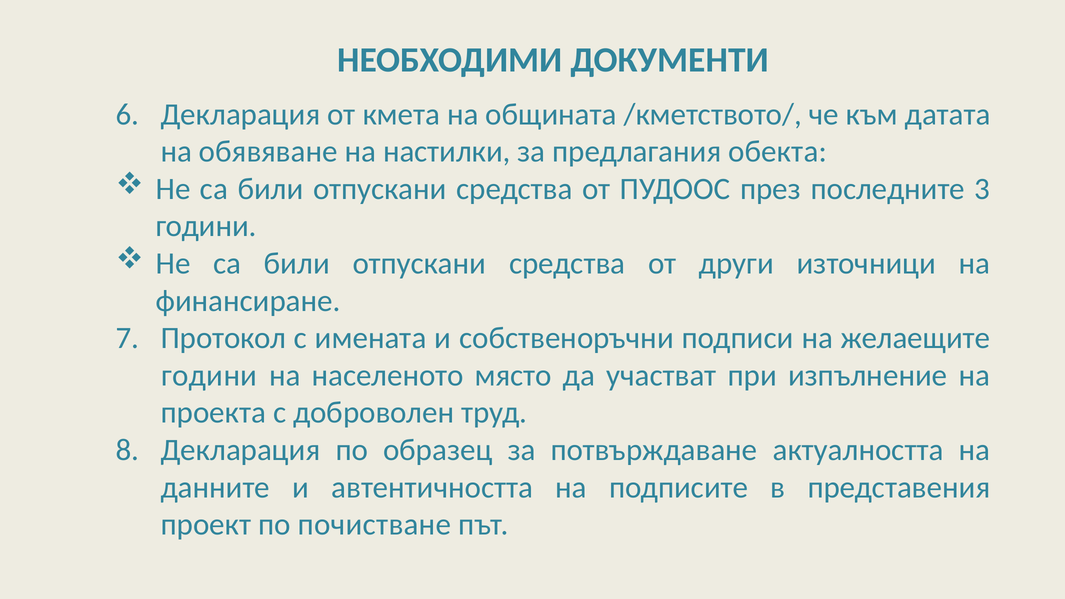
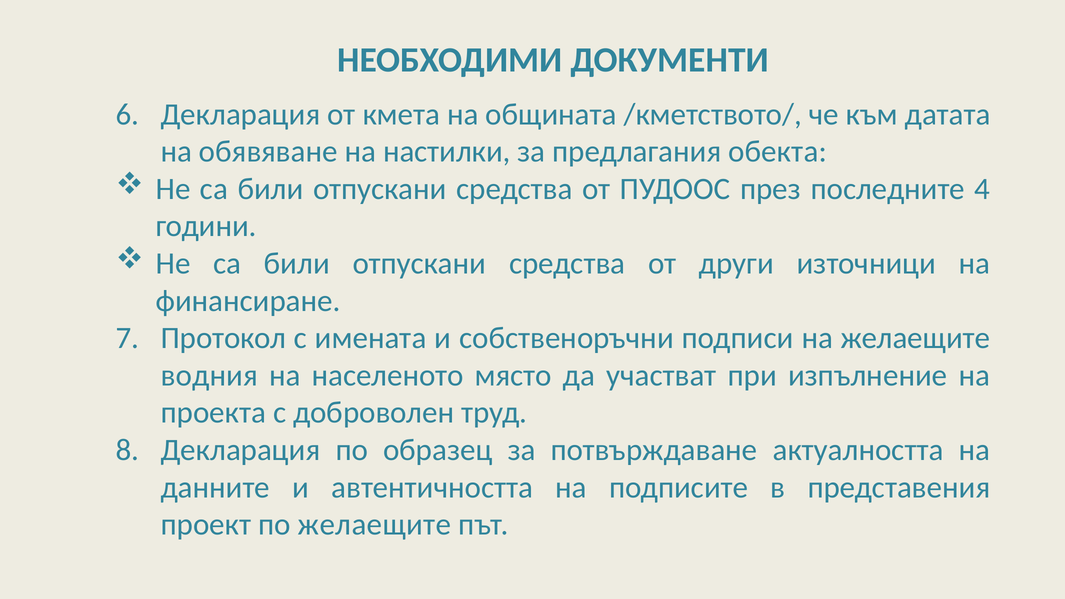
3: 3 -> 4 (982, 189)
години: години -> водния (209, 375)
по почистване: почистване -> желаещите (374, 525)
